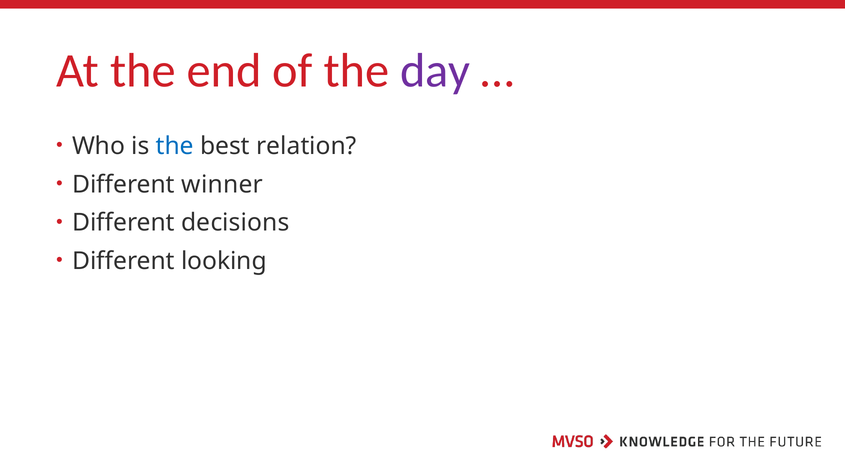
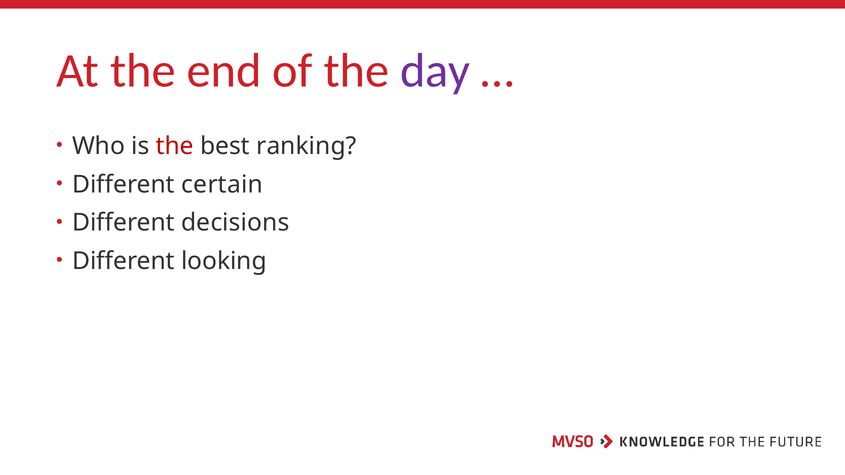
the colour: blue -> red (175, 146)
relation: relation -> ranking (306, 146)
winner: winner -> certain (222, 185)
